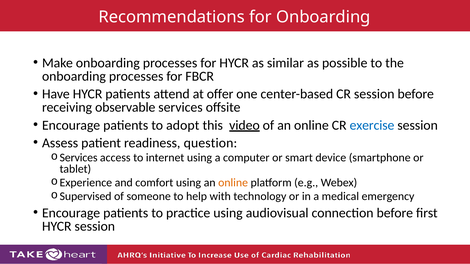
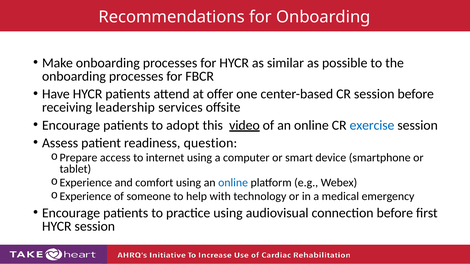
observable: observable -> leadership (125, 108)
Services: Services -> Prepare (79, 158)
online colour: orange -> blue (233, 183)
Supervised: Supervised -> Experience (86, 197)
